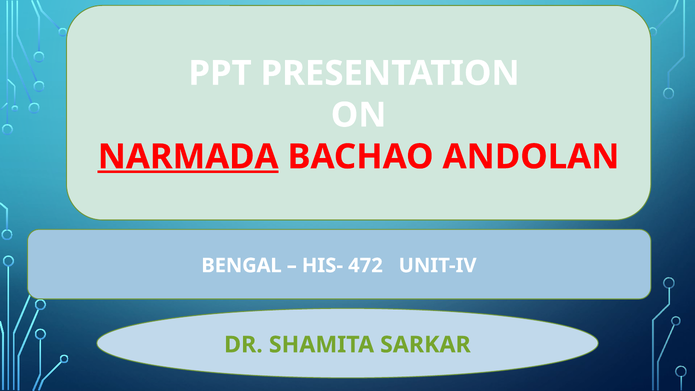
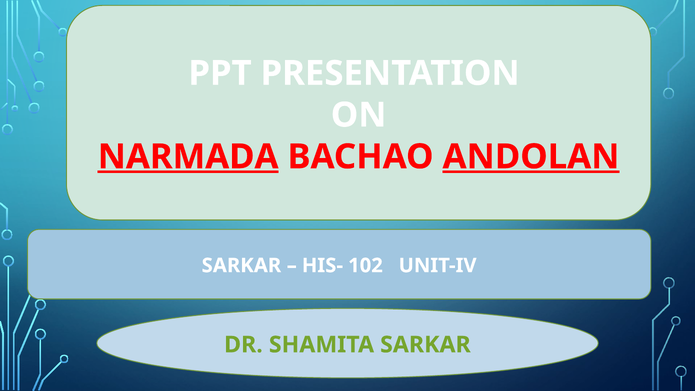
ANDOLAN underline: none -> present (531, 157)
BENGAL: BENGAL -> SARKAR (241, 266)
472: 472 -> 102 (365, 266)
